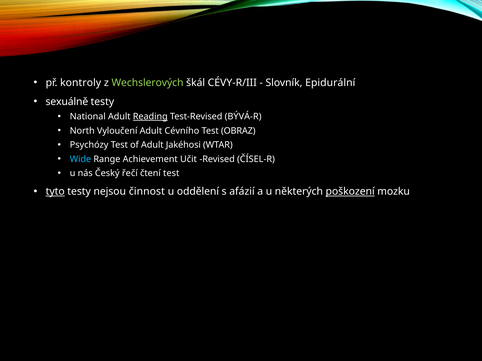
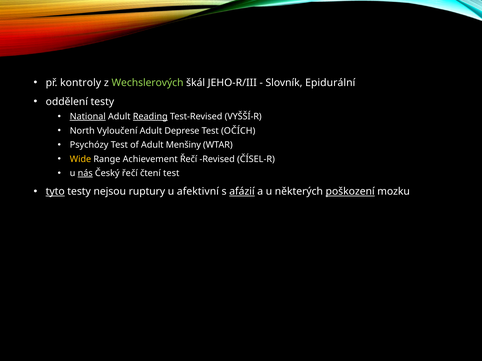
CÉVY-R/III: CÉVY-R/III -> JEHO-R/III (232, 83)
sexuálně: sexuálně -> oddělení (67, 102)
National underline: none -> present (88, 117)
BÝVÁ-R: BÝVÁ-R -> VYŠŠÍ-R (243, 117)
Cévního: Cévního -> Deprese (182, 131)
OBRAZ: OBRAZ -> OČÍCH (238, 131)
Jakéhosi: Jakéhosi -> Menšiny (183, 145)
Wide colour: light blue -> yellow (80, 159)
Achievement Učit: Učit -> Řečí (189, 159)
nás underline: none -> present (85, 173)
činnost: činnost -> ruptury (147, 192)
oddělení: oddělení -> afektivní (198, 192)
afázií underline: none -> present (242, 192)
